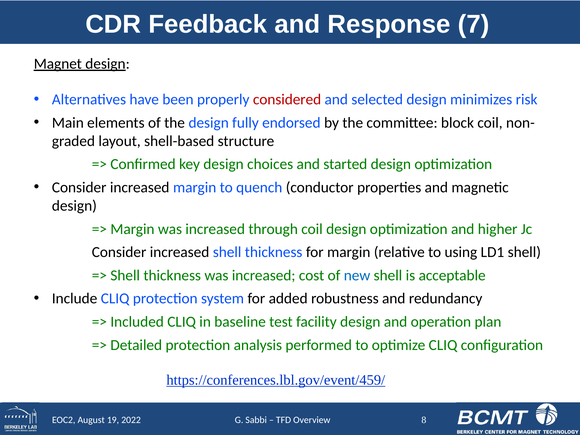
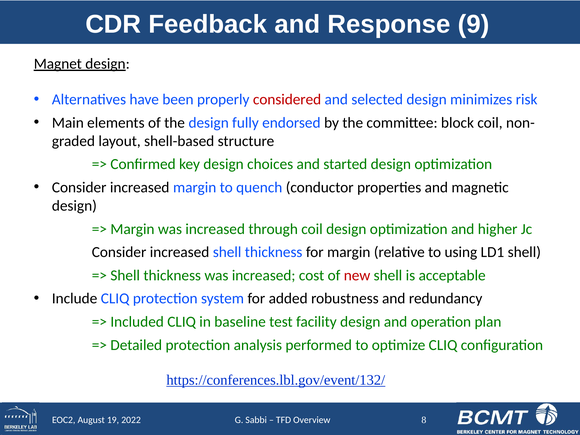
7: 7 -> 9 (474, 24)
new colour: blue -> red (357, 275)
https://conferences.lbl.gov/event/459/: https://conferences.lbl.gov/event/459/ -> https://conferences.lbl.gov/event/132/ (276, 380)
